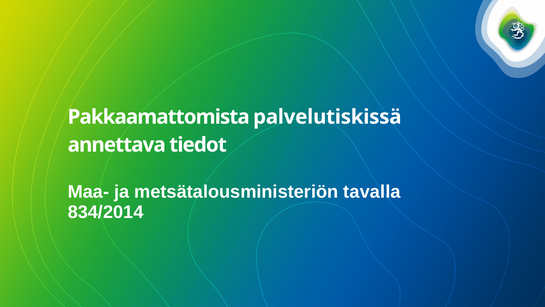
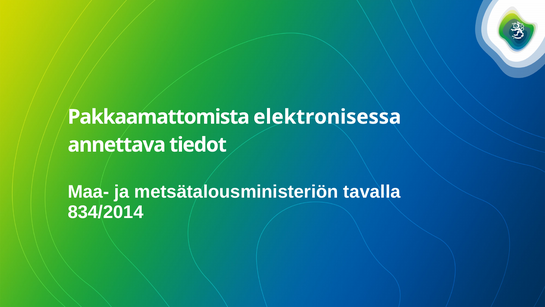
palvelutiskissä: palvelutiskissä -> elektronisessa (327, 117)
